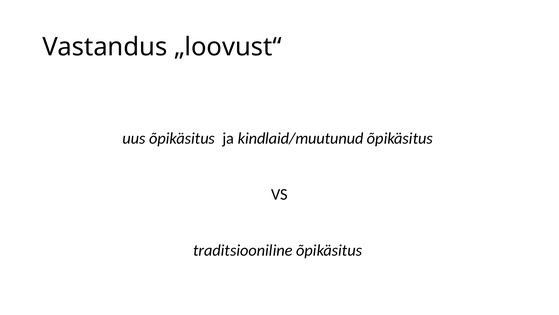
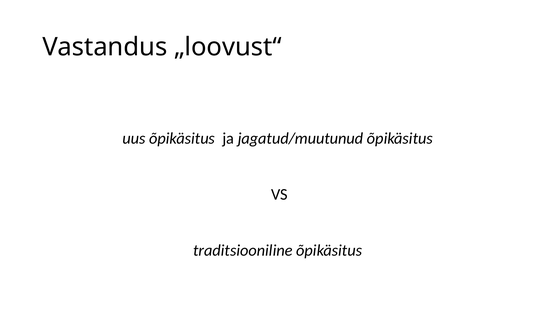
kindlaid/muutunud: kindlaid/muutunud -> jagatud/muutunud (301, 138)
